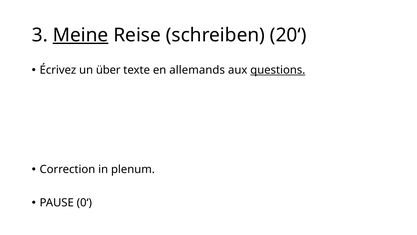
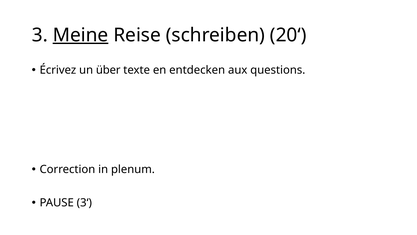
allemands: allemands -> entdecken (197, 70)
questions underline: present -> none (278, 70)
0‘: 0‘ -> 3‘ (84, 202)
